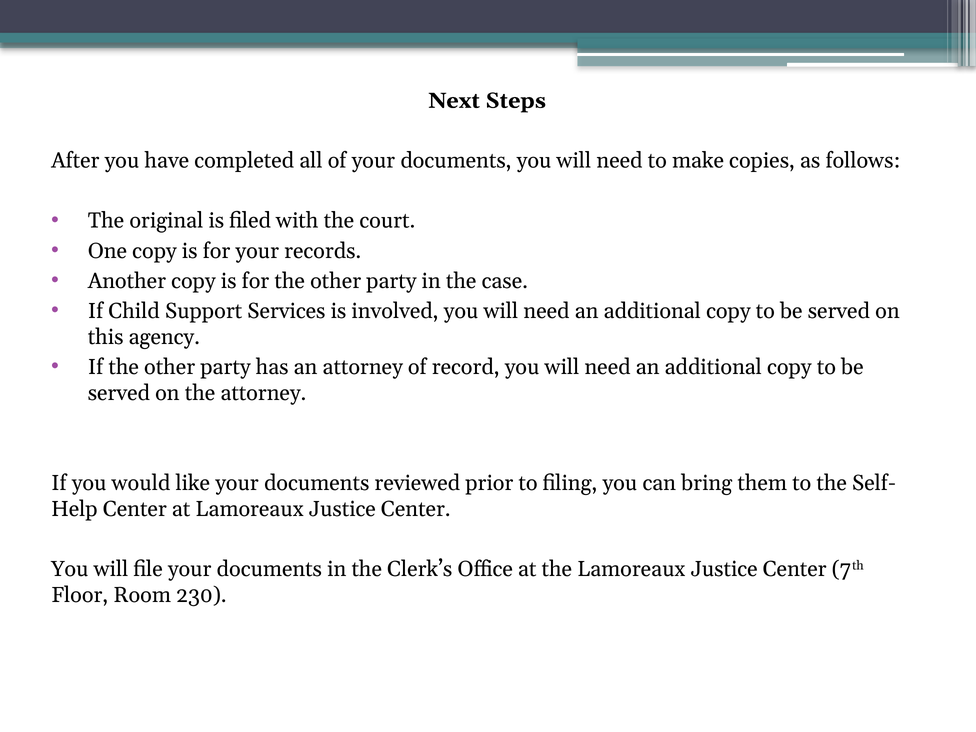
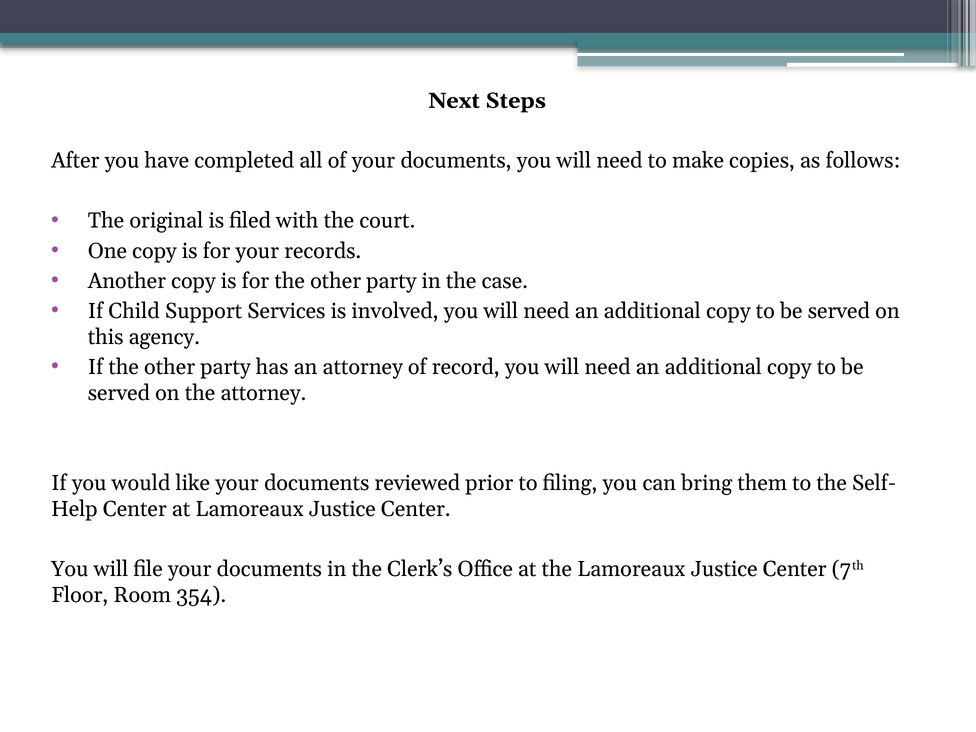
230: 230 -> 354 (201, 595)
